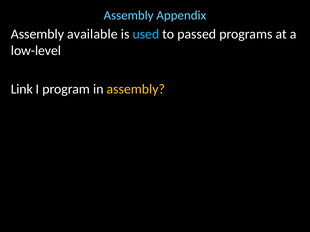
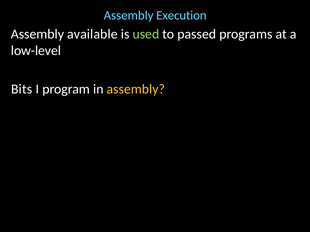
Appendix: Appendix -> Execution (181, 15)
used colour: light blue -> light green (146, 34)
Link: Link -> Bits (22, 89)
